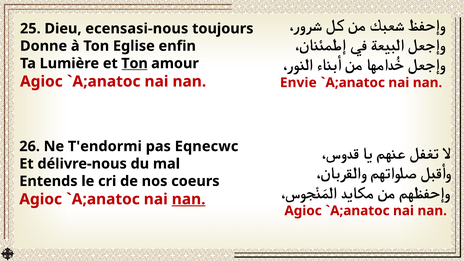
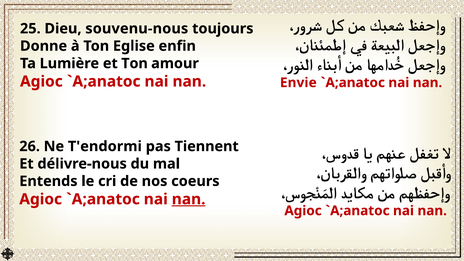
ecensasi-nous: ecensasi-nous -> souvenu-nous (137, 29)
Ton underline: present -> none (135, 63)
Eqnecwc: Eqnecwc -> Tiennent (207, 146)
